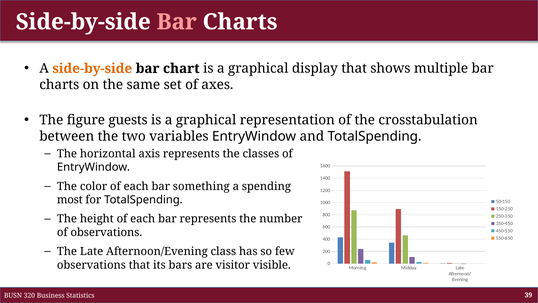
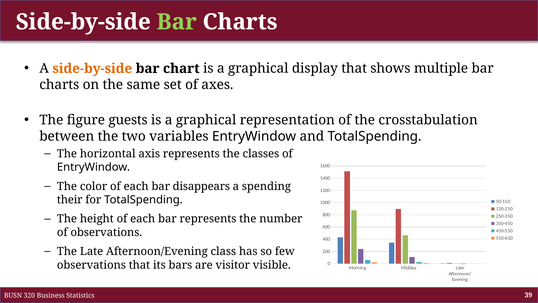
Bar colour: pink -> light green (177, 22)
something: something -> disappears (201, 186)
most: most -> their (70, 200)
